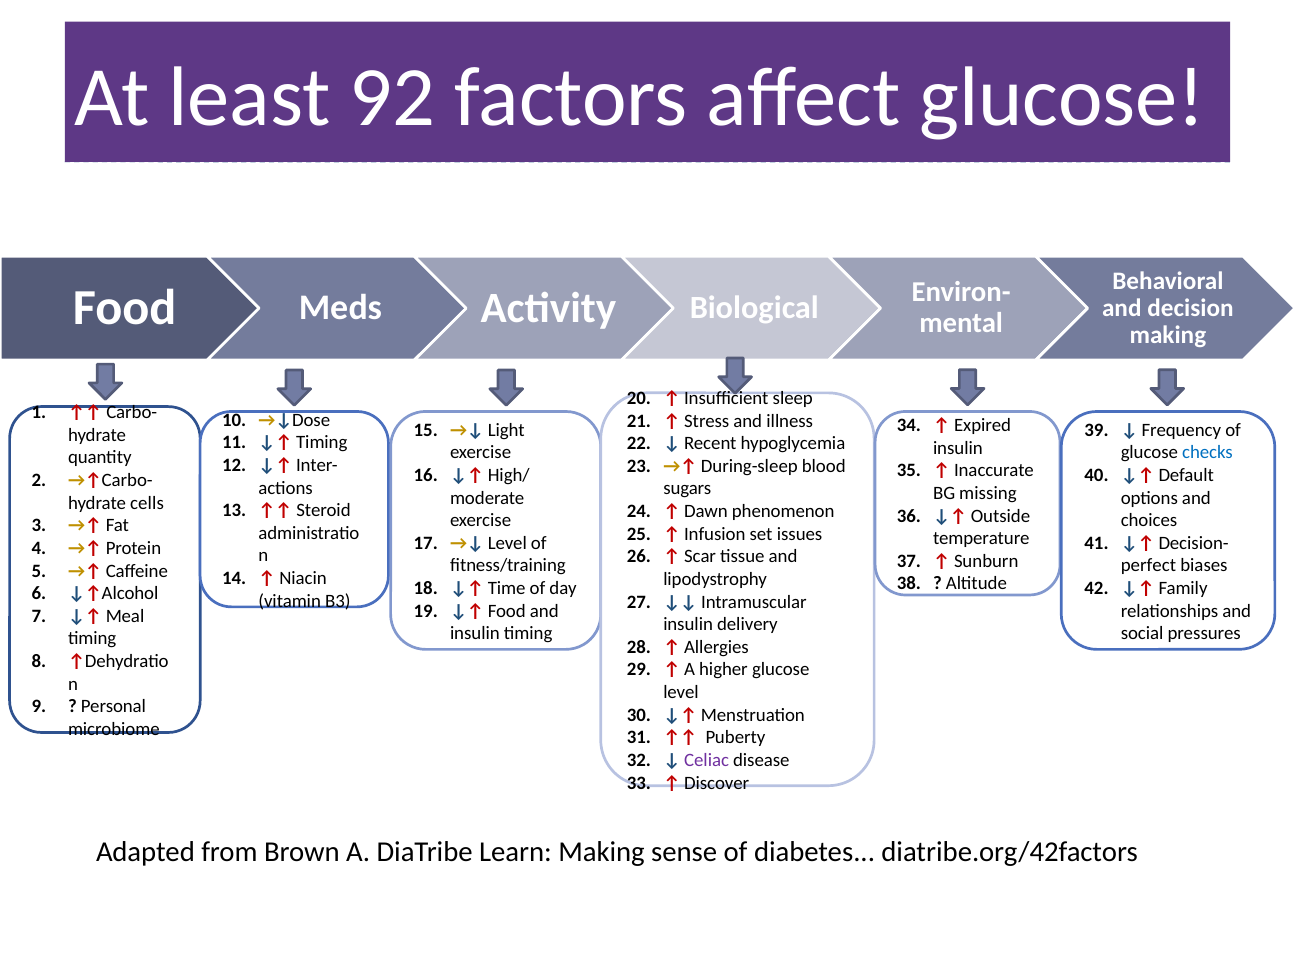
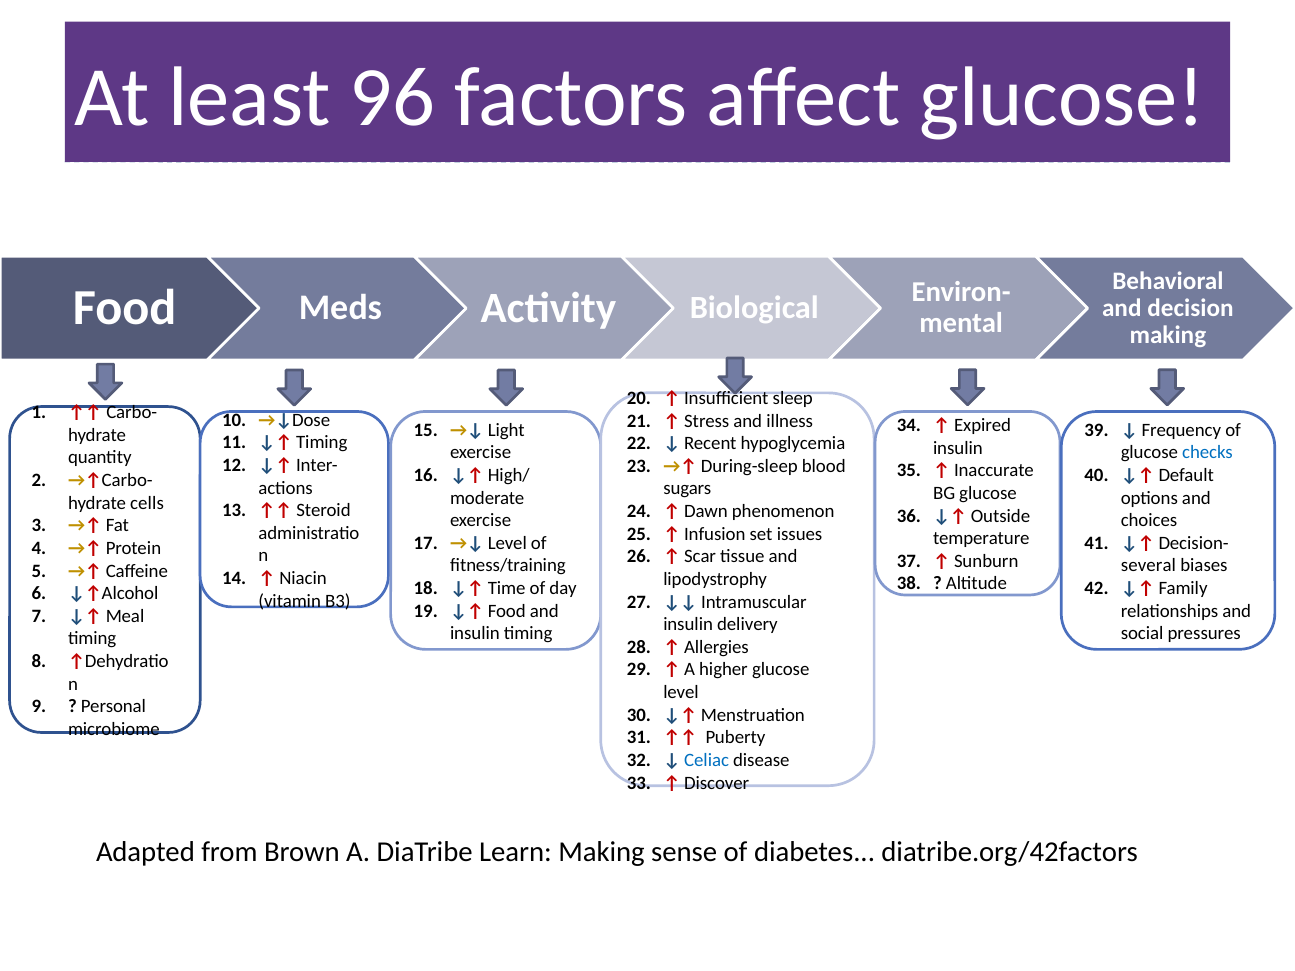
92: 92 -> 96 (393, 98)
BG missing: missing -> glucose (988, 493)
perfect: perfect -> several (1148, 566)
Celiac colour: purple -> blue (707, 760)
